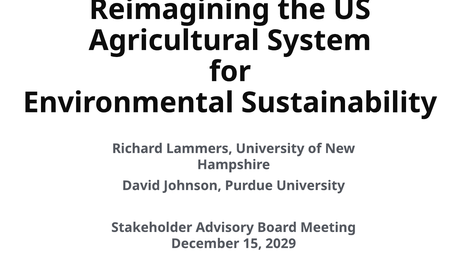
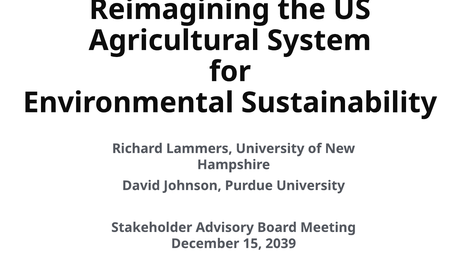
2029: 2029 -> 2039 (281, 243)
